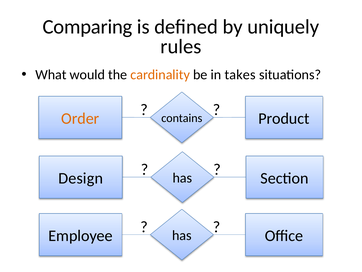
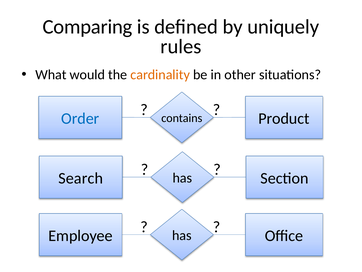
takes: takes -> other (240, 75)
Order colour: orange -> blue (80, 118)
Design: Design -> Search (81, 178)
